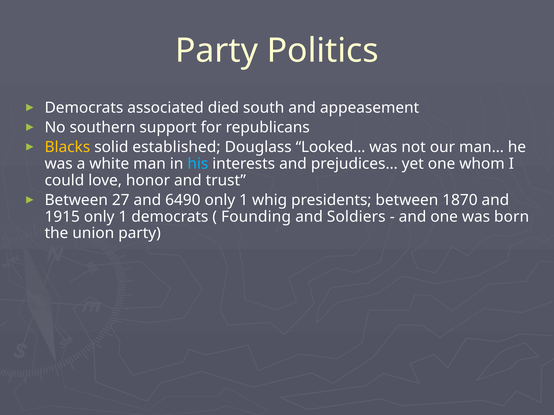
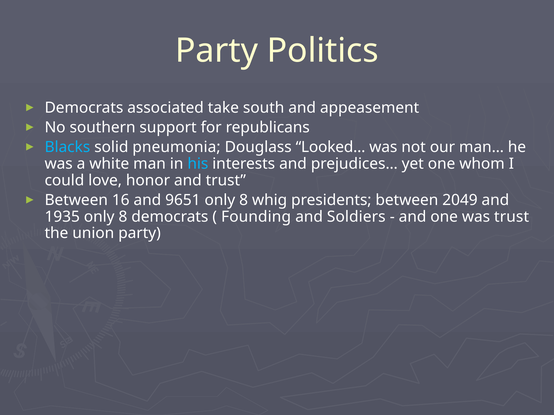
died: died -> take (223, 108)
Blacks colour: yellow -> light blue (67, 147)
established: established -> pneumonia (177, 147)
27: 27 -> 16 (121, 200)
6490: 6490 -> 9651 (183, 200)
1: 1 -> 8 (244, 200)
1870: 1870 -> 2049 (460, 200)
1915: 1915 -> 1935 (62, 217)
1: 1 -> 8 (123, 217)
was born: born -> trust (512, 217)
